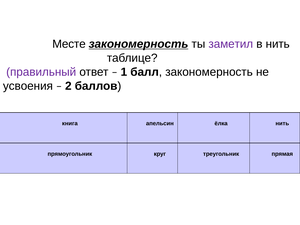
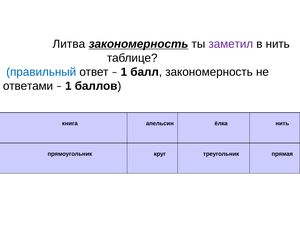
Месте: Месте -> Литва (69, 44)
правильный colour: purple -> blue (41, 72)
усвоения: усвоения -> ответами (28, 86)
2: 2 -> 1 (68, 86)
